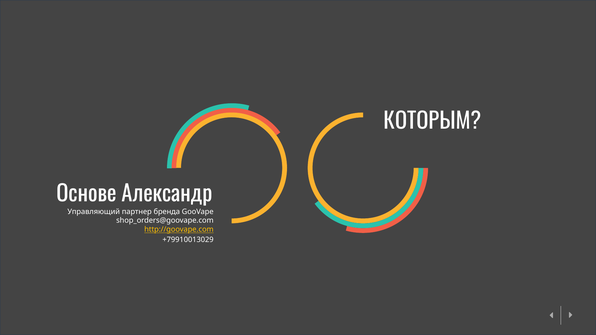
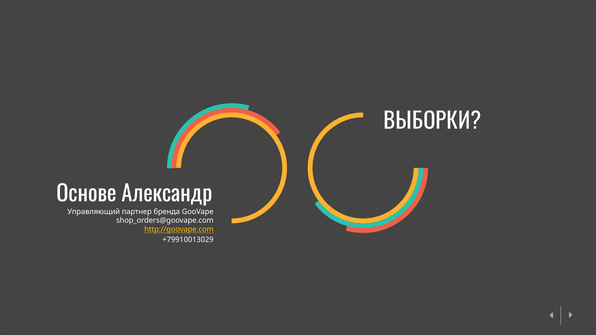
КОТОРЫМ: КОТОРЫМ -> ВЫБОРКИ (432, 122)
